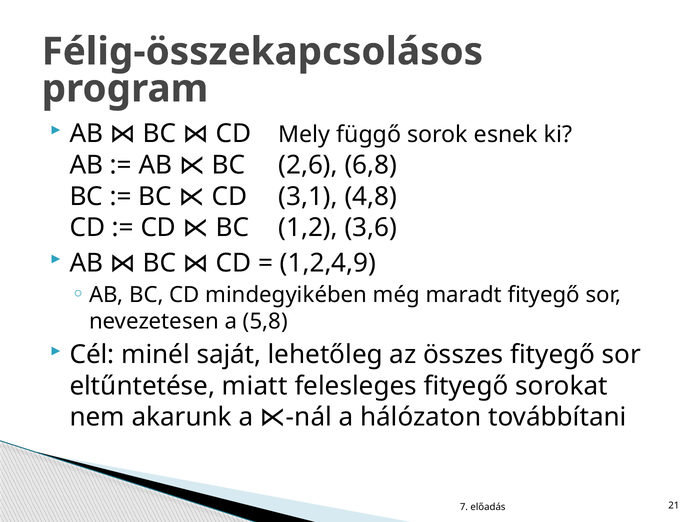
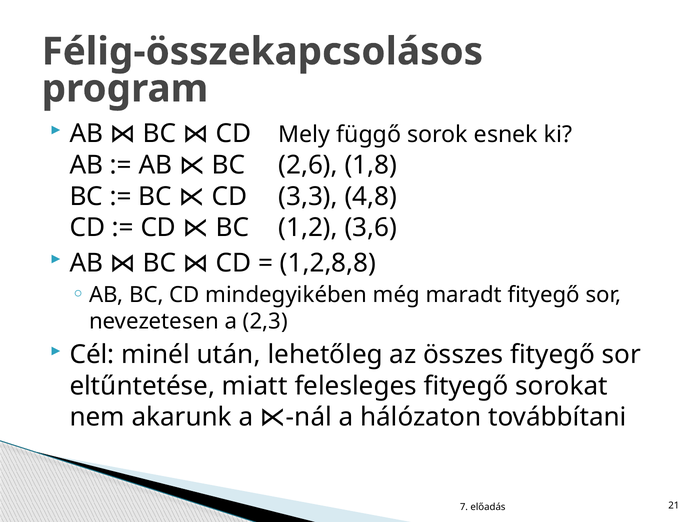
6,8: 6,8 -> 1,8 (371, 165)
3,1: 3,1 -> 3,3 (308, 196)
1,2,4,9: 1,2,4,9 -> 1,2,8,8 (328, 263)
5,8: 5,8 -> 2,3 (265, 322)
saját: saját -> után (229, 355)
